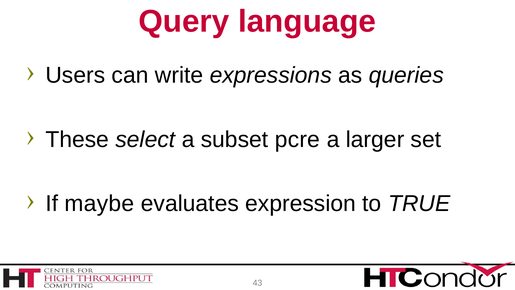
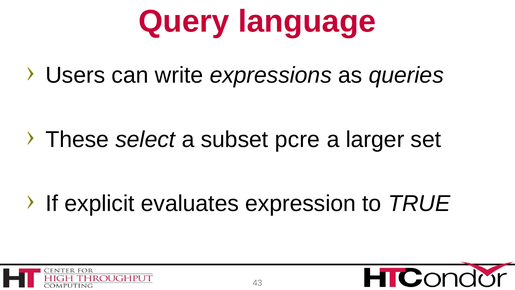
maybe: maybe -> explicit (100, 203)
